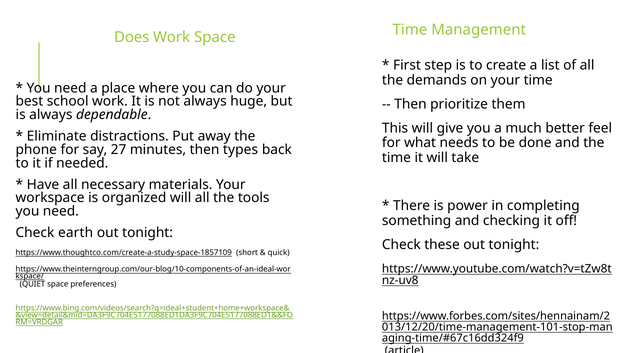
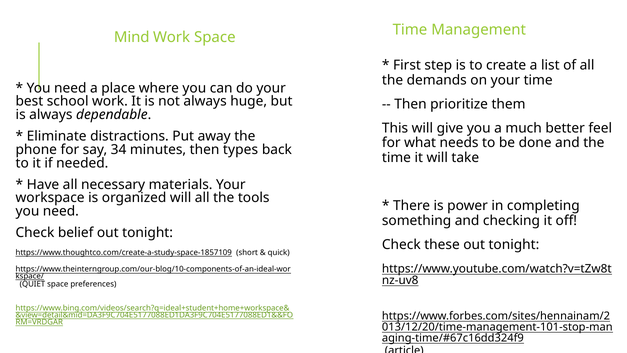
Does: Does -> Mind (132, 37)
27: 27 -> 34 (119, 150)
earth: earth -> belief (76, 233)
